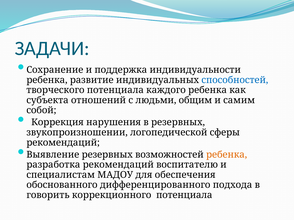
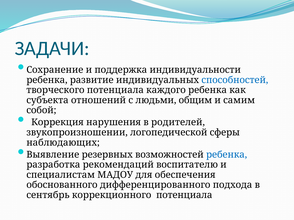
в резервных: резервных -> родителей (178, 123)
рекомендаций: рекомендаций -> наблюдающих (63, 143)
ребенка colour: orange -> blue (227, 155)
говорить: говорить -> сентябрь (48, 195)
